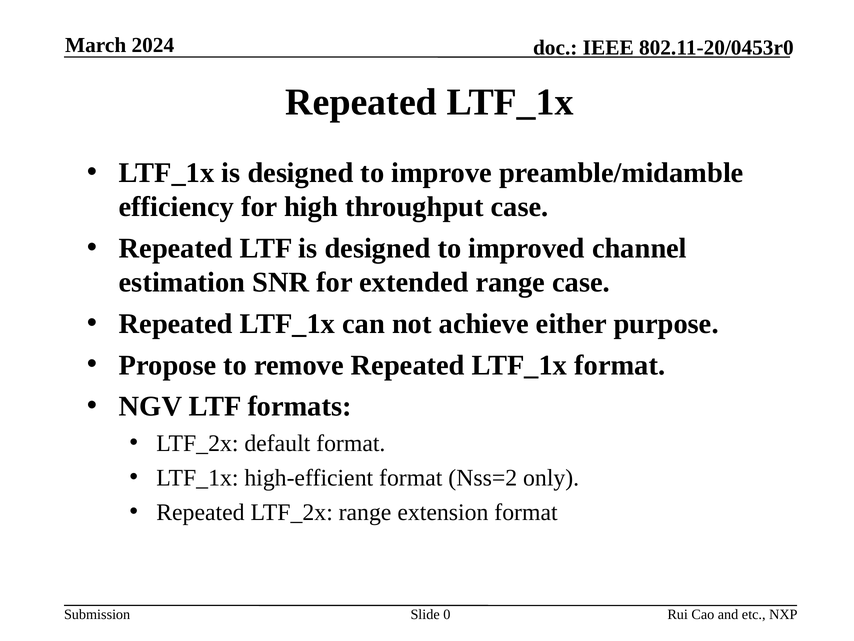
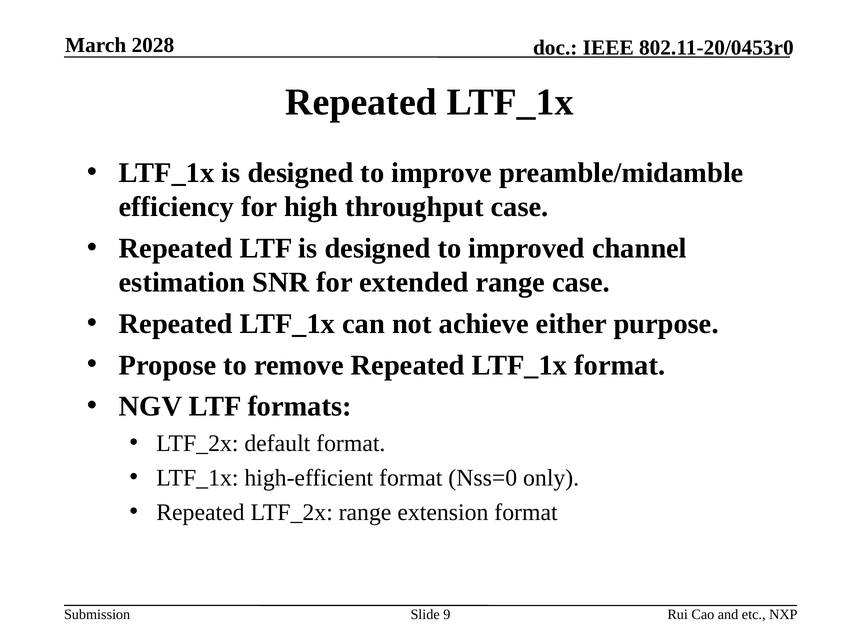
2024: 2024 -> 2028 (153, 45)
Nss=2: Nss=2 -> Nss=0 (483, 477)
0: 0 -> 9 (447, 614)
